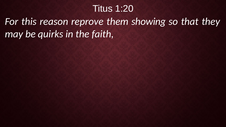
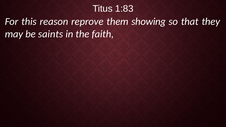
1:20: 1:20 -> 1:83 (124, 9)
quirks: quirks -> saints (51, 34)
